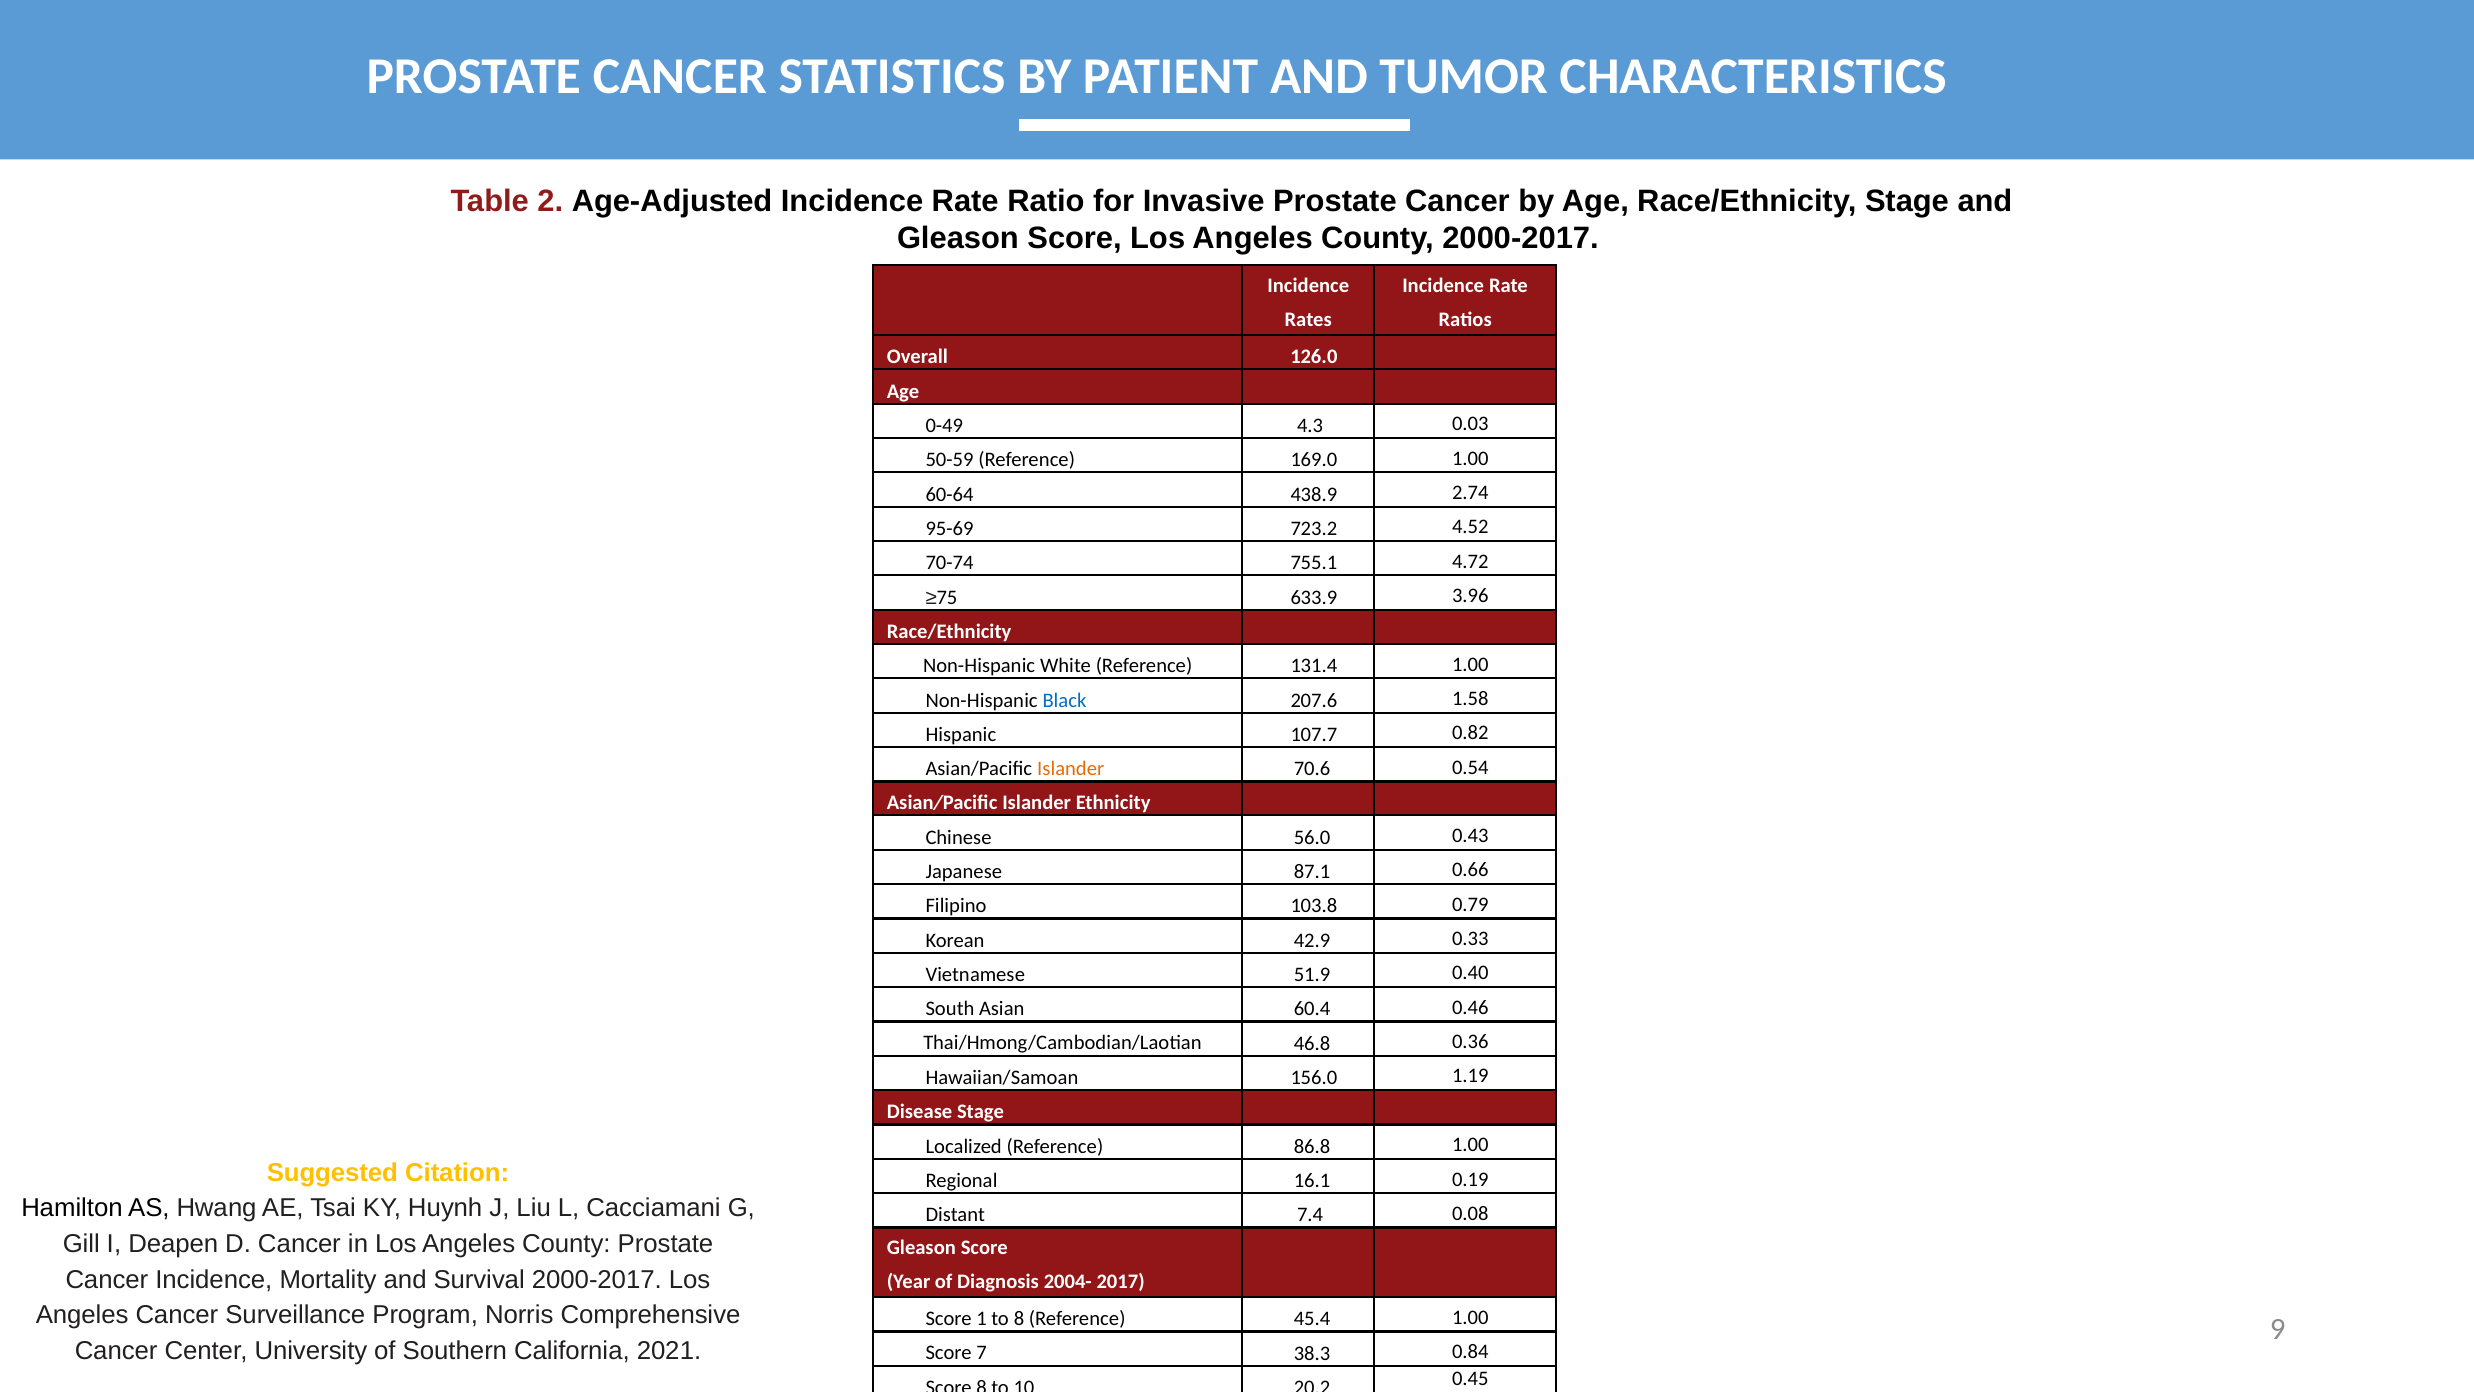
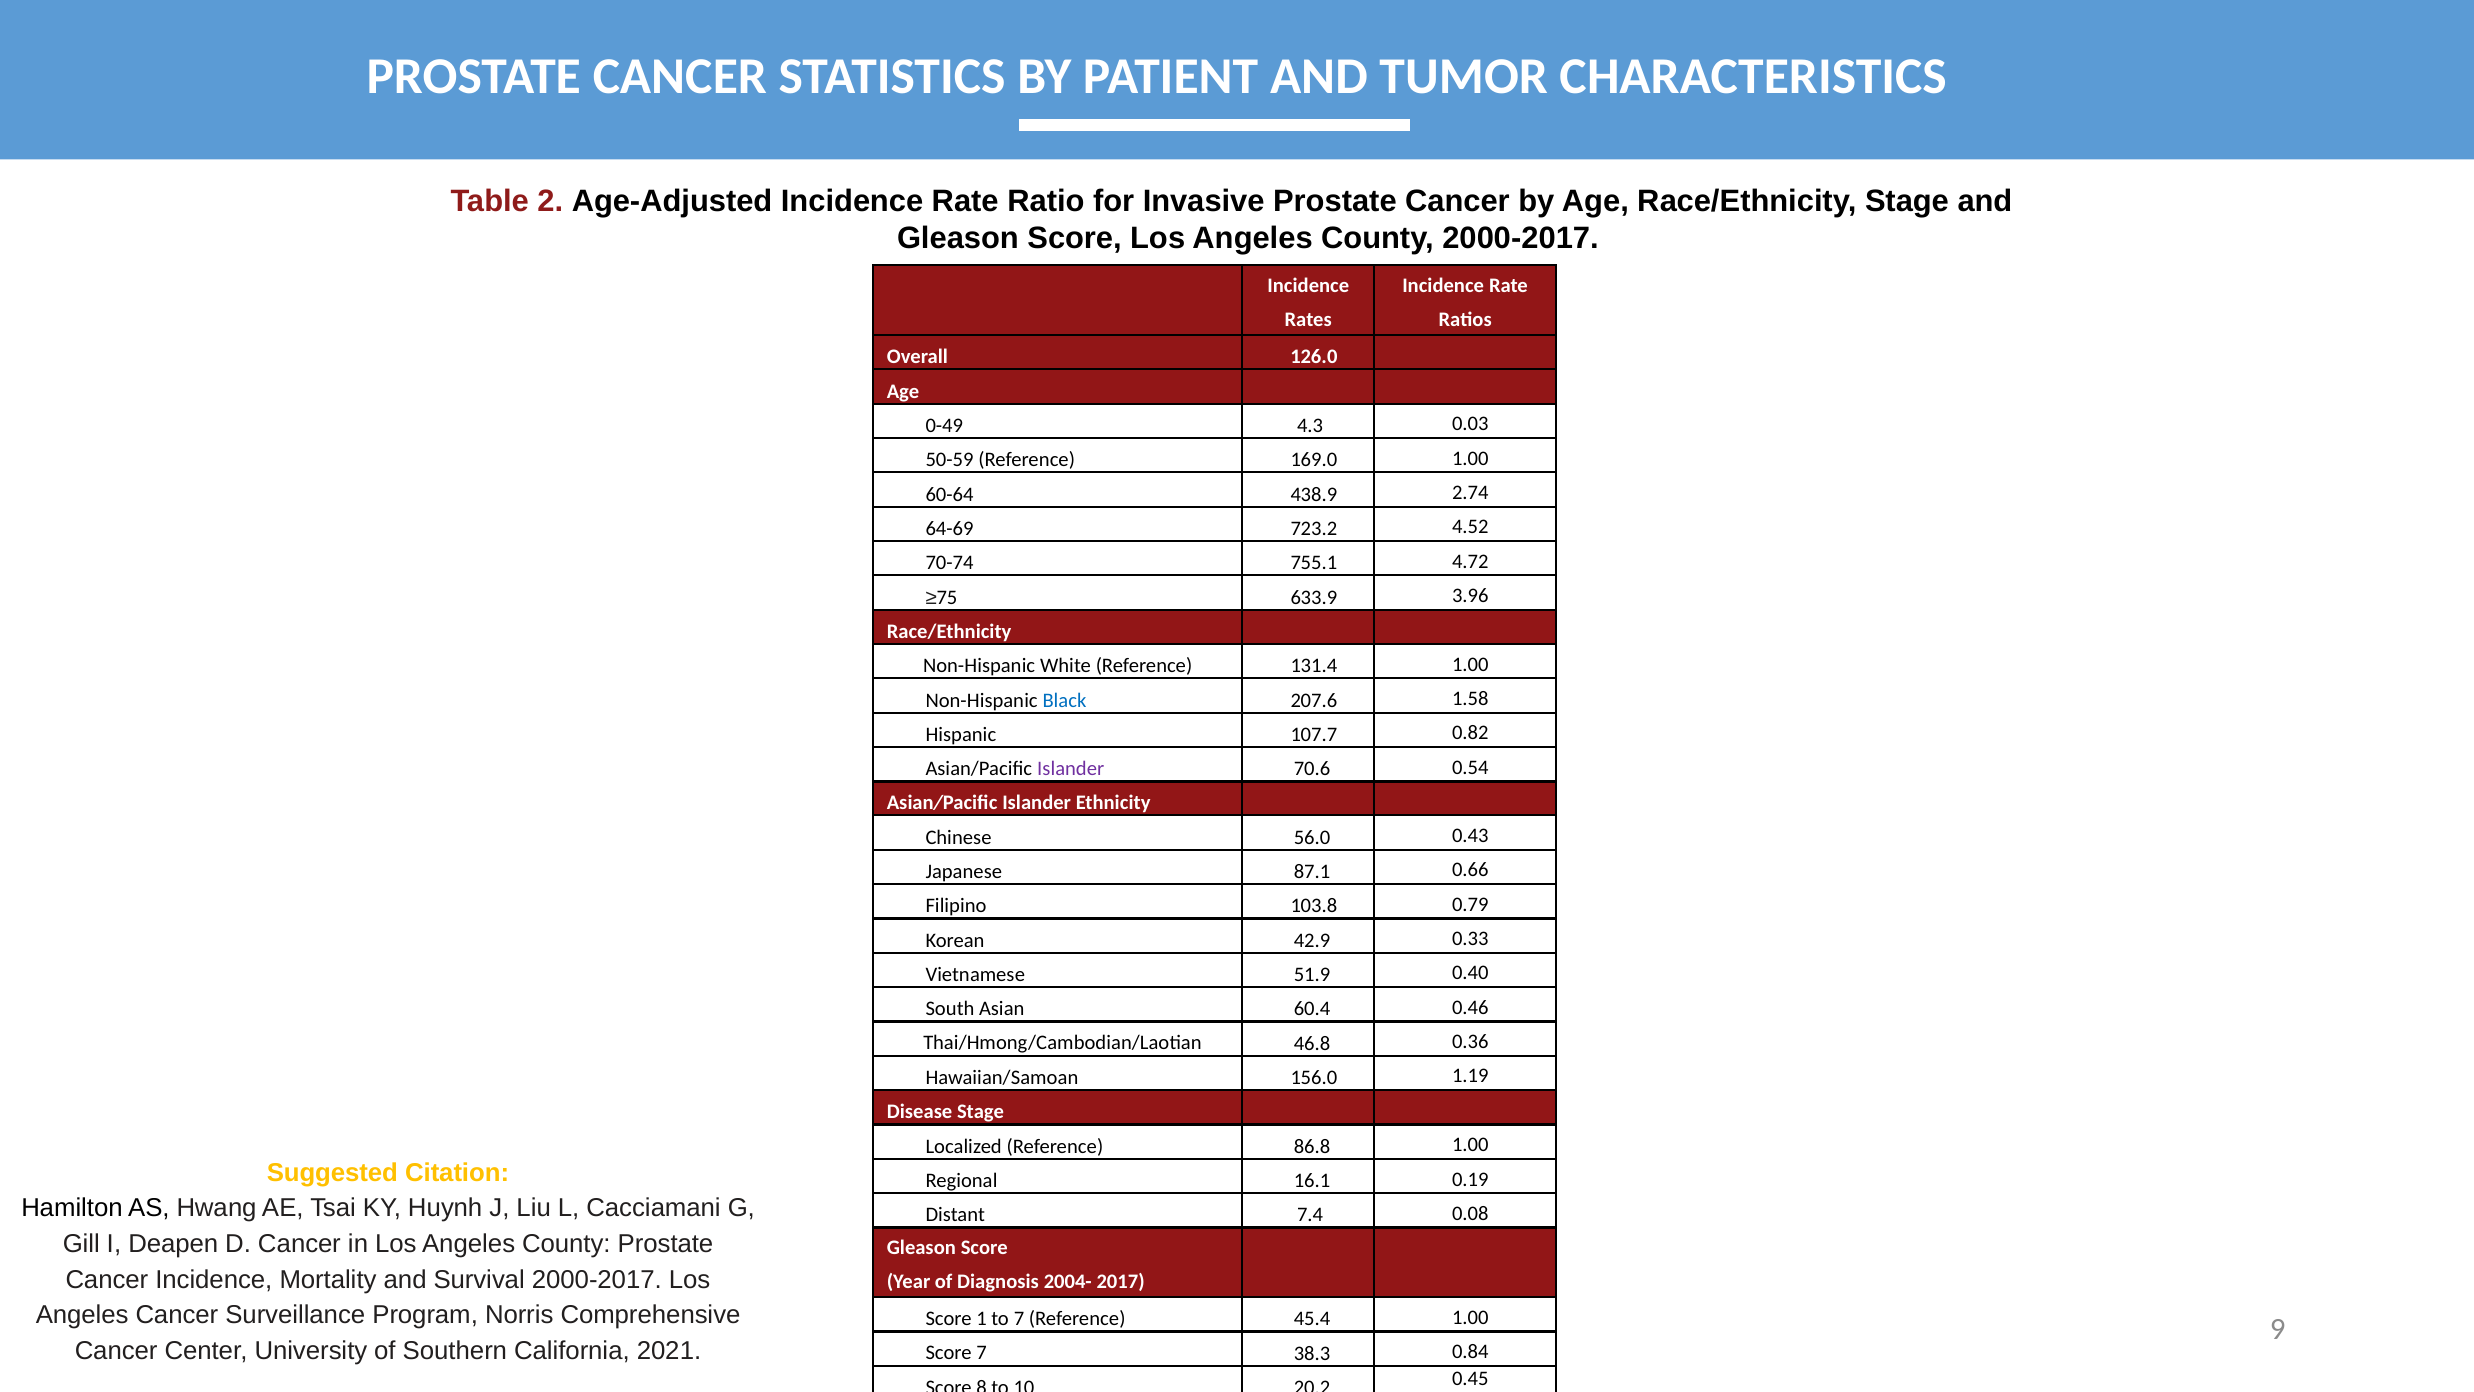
95-69: 95-69 -> 64-69 (950, 528)
Islander colour: orange -> purple (1071, 768)
to 8: 8 -> 7 (1019, 1318)
